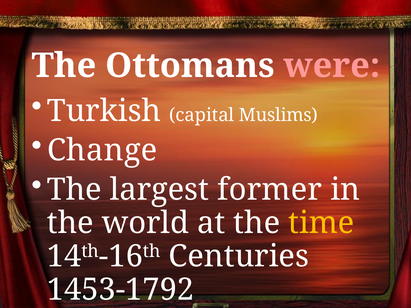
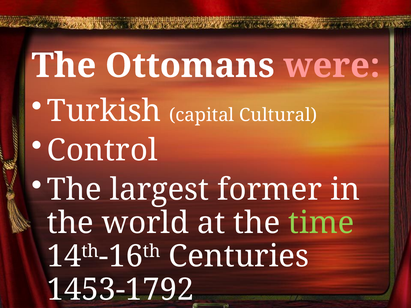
Muslims: Muslims -> Cultural (278, 115)
Change: Change -> Control (102, 150)
time colour: yellow -> light green (321, 223)
